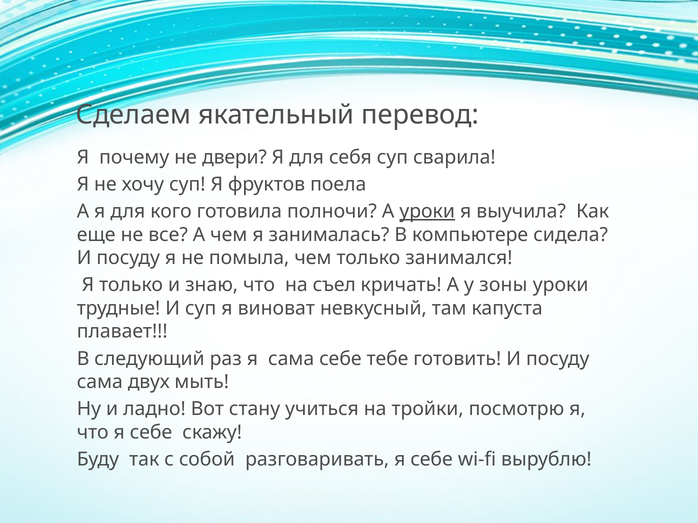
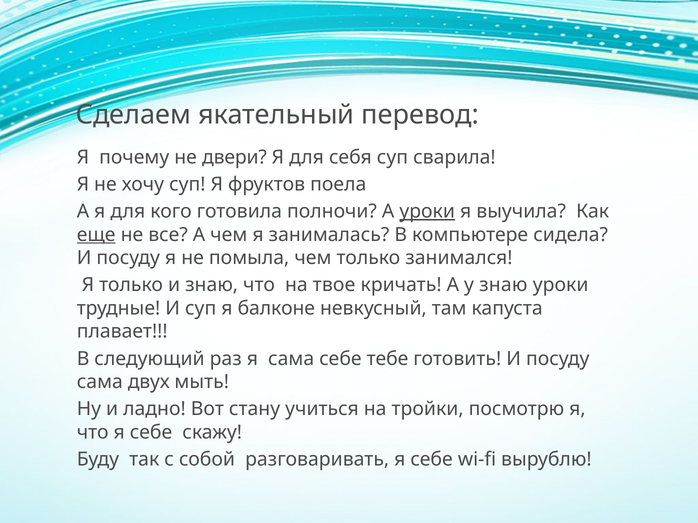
еще underline: none -> present (96, 235)
съел: съел -> твое (334, 285)
у зоны: зоны -> знаю (503, 285)
виноват: виноват -> балконе (276, 309)
